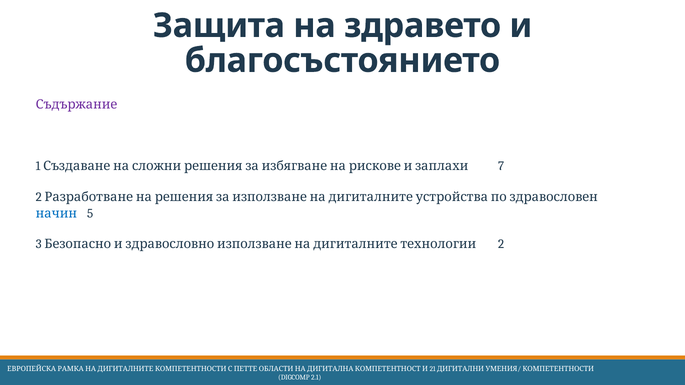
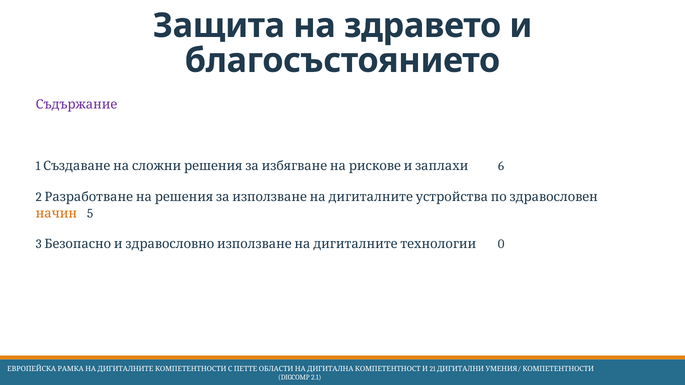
7: 7 -> 6 (501, 166)
начин colour: blue -> orange (56, 213)
2: 2 -> 0 (501, 244)
